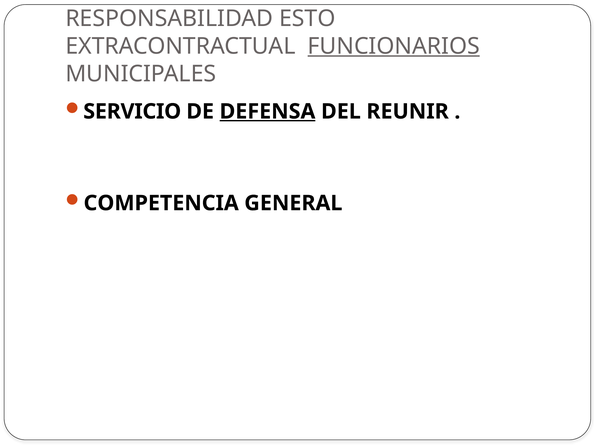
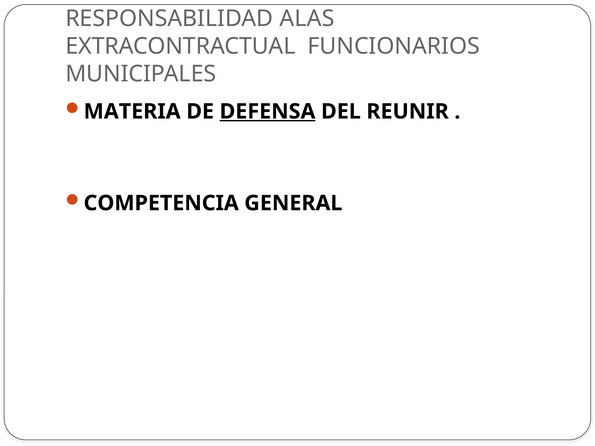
ESTO: ESTO -> ALAS (307, 18)
FUNCIONARIOS underline: present -> none (394, 46)
SERVICIO: SERVICIO -> MATERIA (132, 112)
